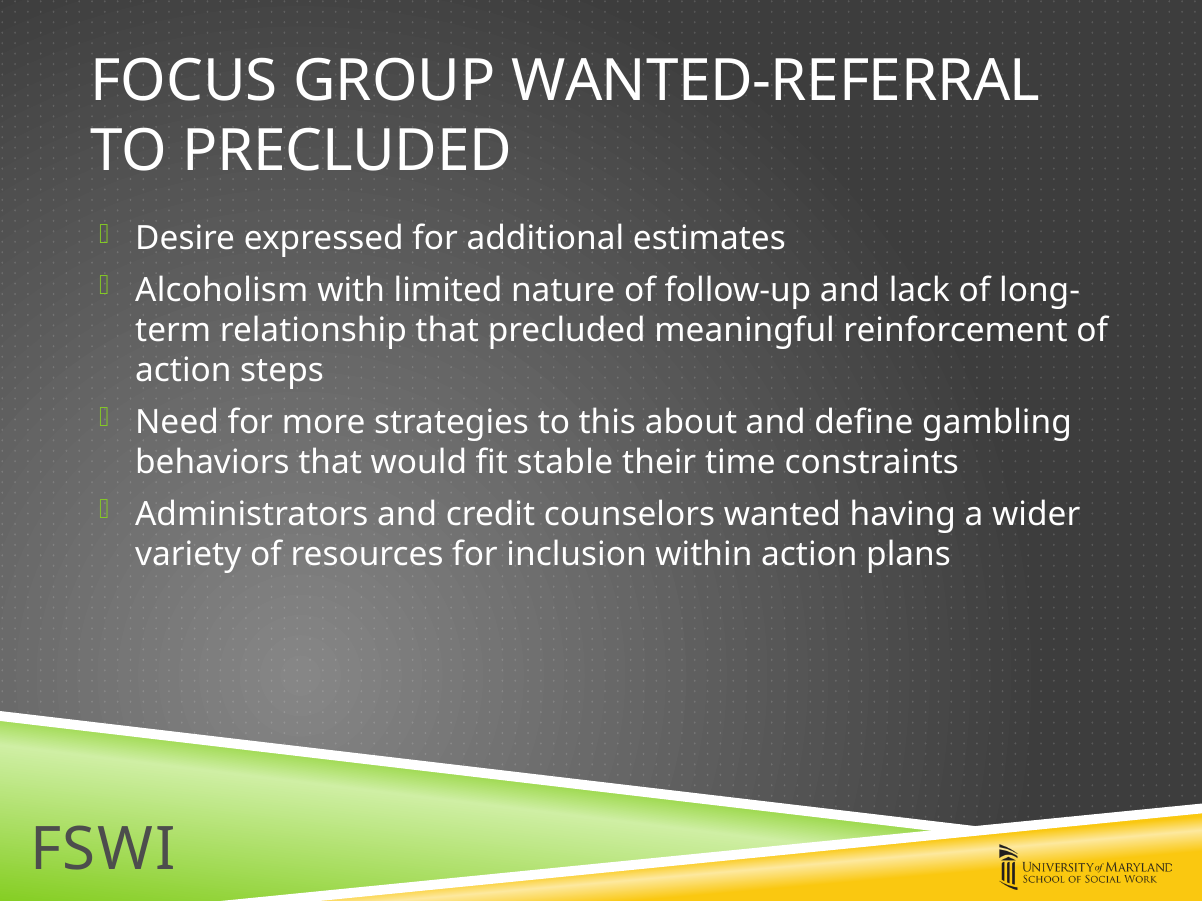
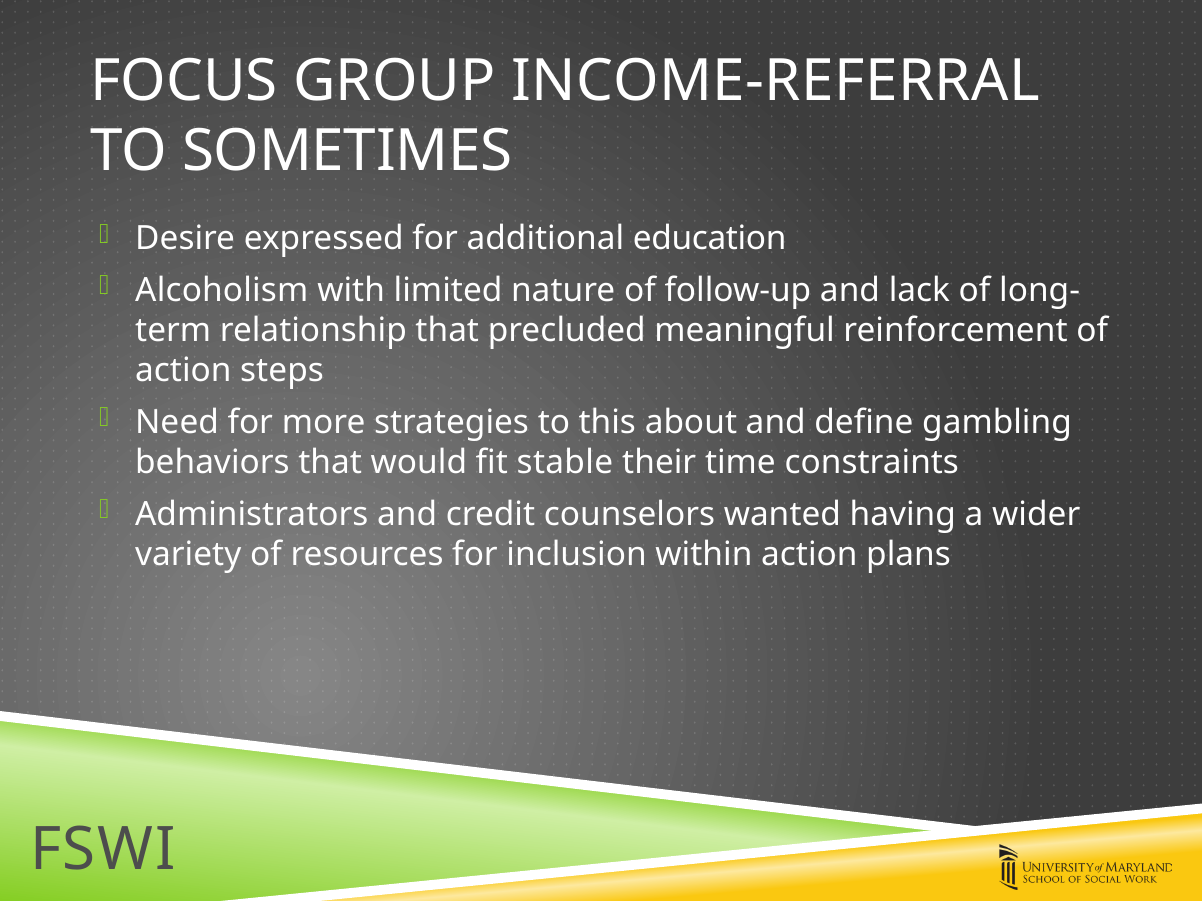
WANTED-REFERRAL: WANTED-REFERRAL -> INCOME-REFERRAL (775, 81)
TO PRECLUDED: PRECLUDED -> SOMETIMES (347, 151)
estimates: estimates -> education (710, 239)
